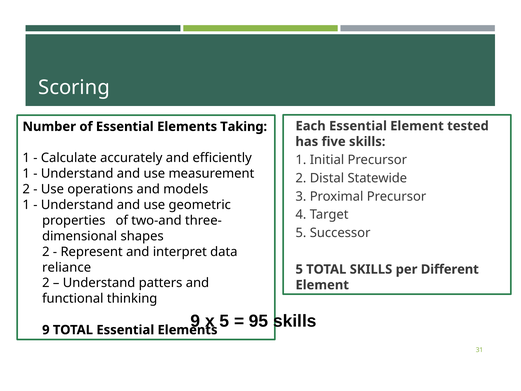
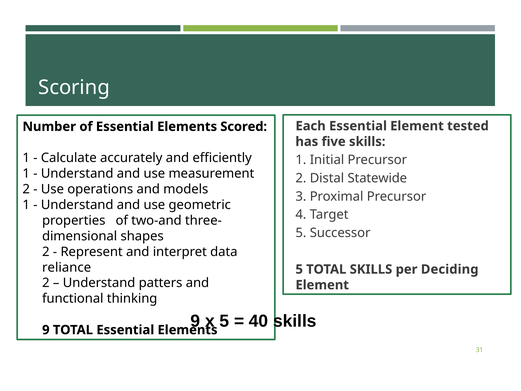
Taking: Taking -> Scored (244, 127)
Different: Different -> Deciding (450, 269)
95: 95 -> 40 (259, 321)
